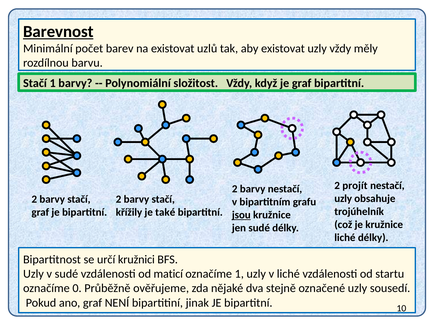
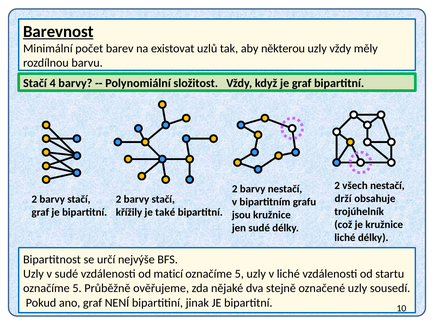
aby existovat: existovat -> některou (283, 49)
Stačí 1: 1 -> 4 (53, 83)
projít: projít -> všech (355, 186)
uzly: uzly -> drží (343, 199)
jsou underline: present -> none (241, 215)
kružnici: kružnici -> nejvýše (136, 260)
1: 1 -> 5 (239, 274)
0: 0 -> 5 (77, 289)
